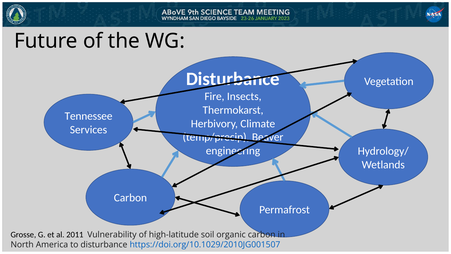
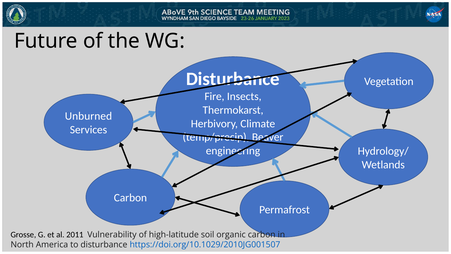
Tennessee: Tennessee -> Unburned (88, 116)
